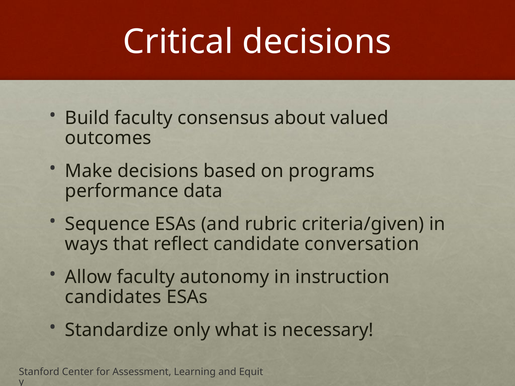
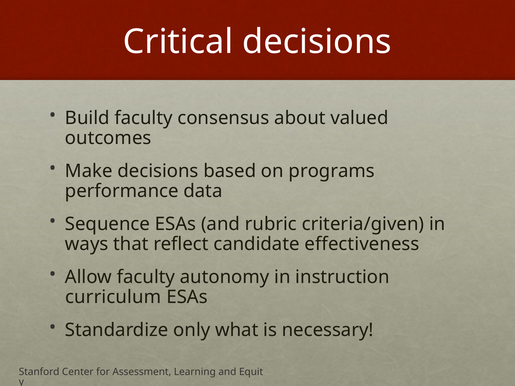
conversation: conversation -> effectiveness (362, 244)
candidates: candidates -> curriculum (113, 297)
